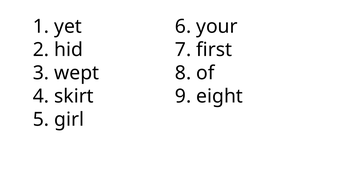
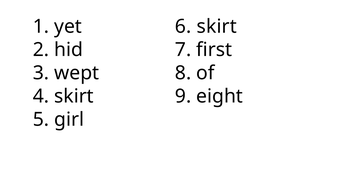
6 your: your -> skirt (217, 26)
